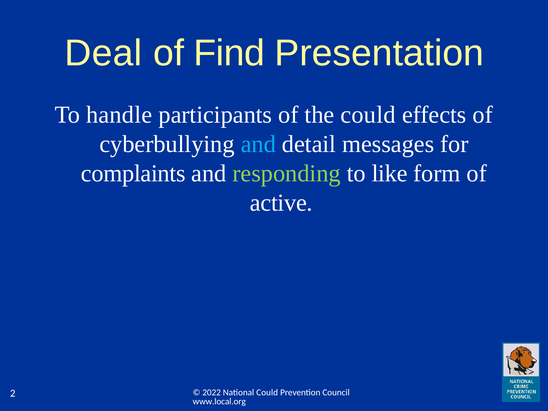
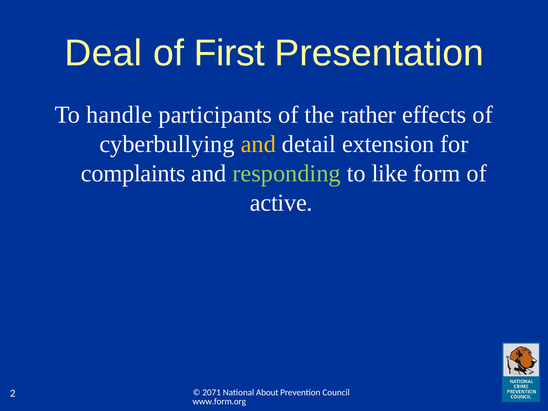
Find: Find -> First (229, 53)
the could: could -> rather (368, 115)
and colour: light blue -> yellow (258, 144)
messages: messages -> extension (388, 144)
2022: 2022 -> 2071 (212, 392)
National Could: Could -> About (267, 392)
www.local.org: www.local.org -> www.form.org (219, 402)
